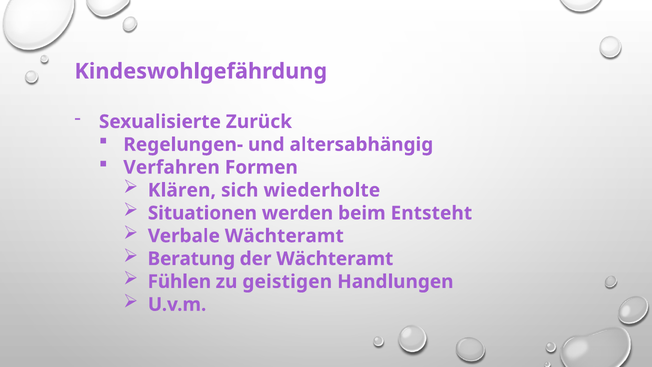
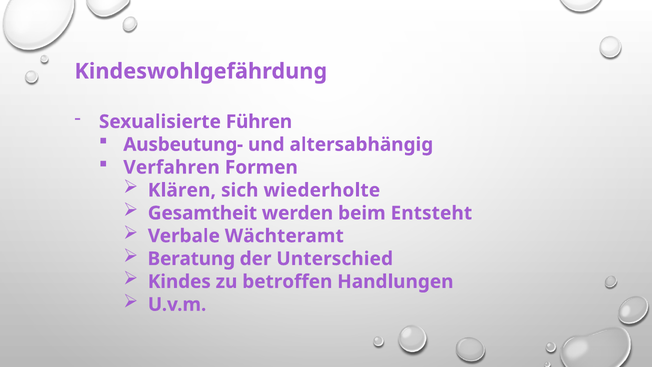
Zurück: Zurück -> Führen (259, 122)
Regelungen-: Regelungen- -> Ausbeutung- (183, 144)
Situationen: Situationen -> Gesamtheit (202, 213)
der Wächteramt: Wächteramt -> Unterschied (335, 259)
Fühlen: Fühlen -> Kindes (179, 281)
geistigen: geistigen -> betroffen (287, 281)
